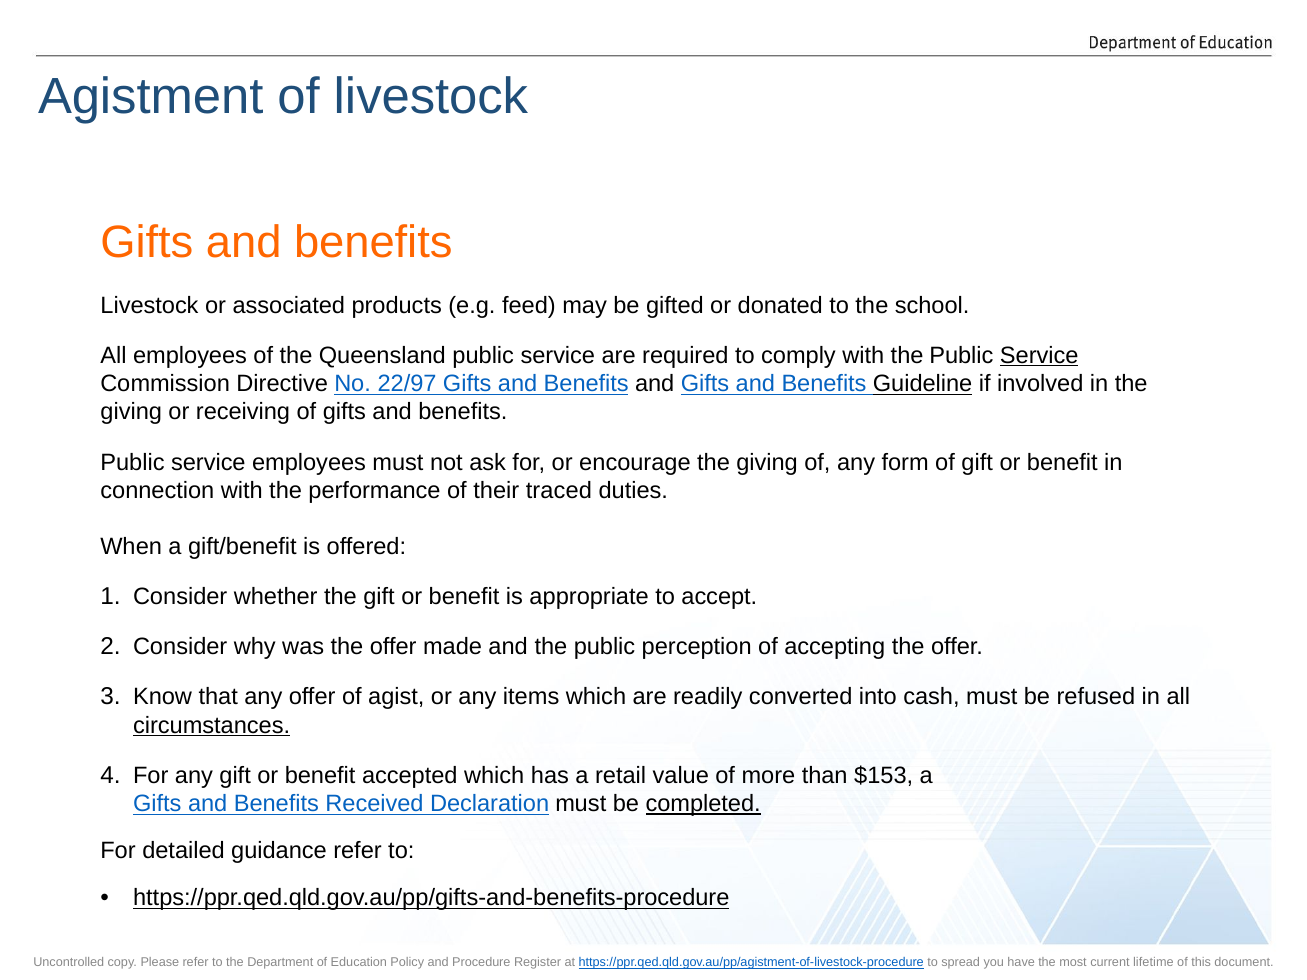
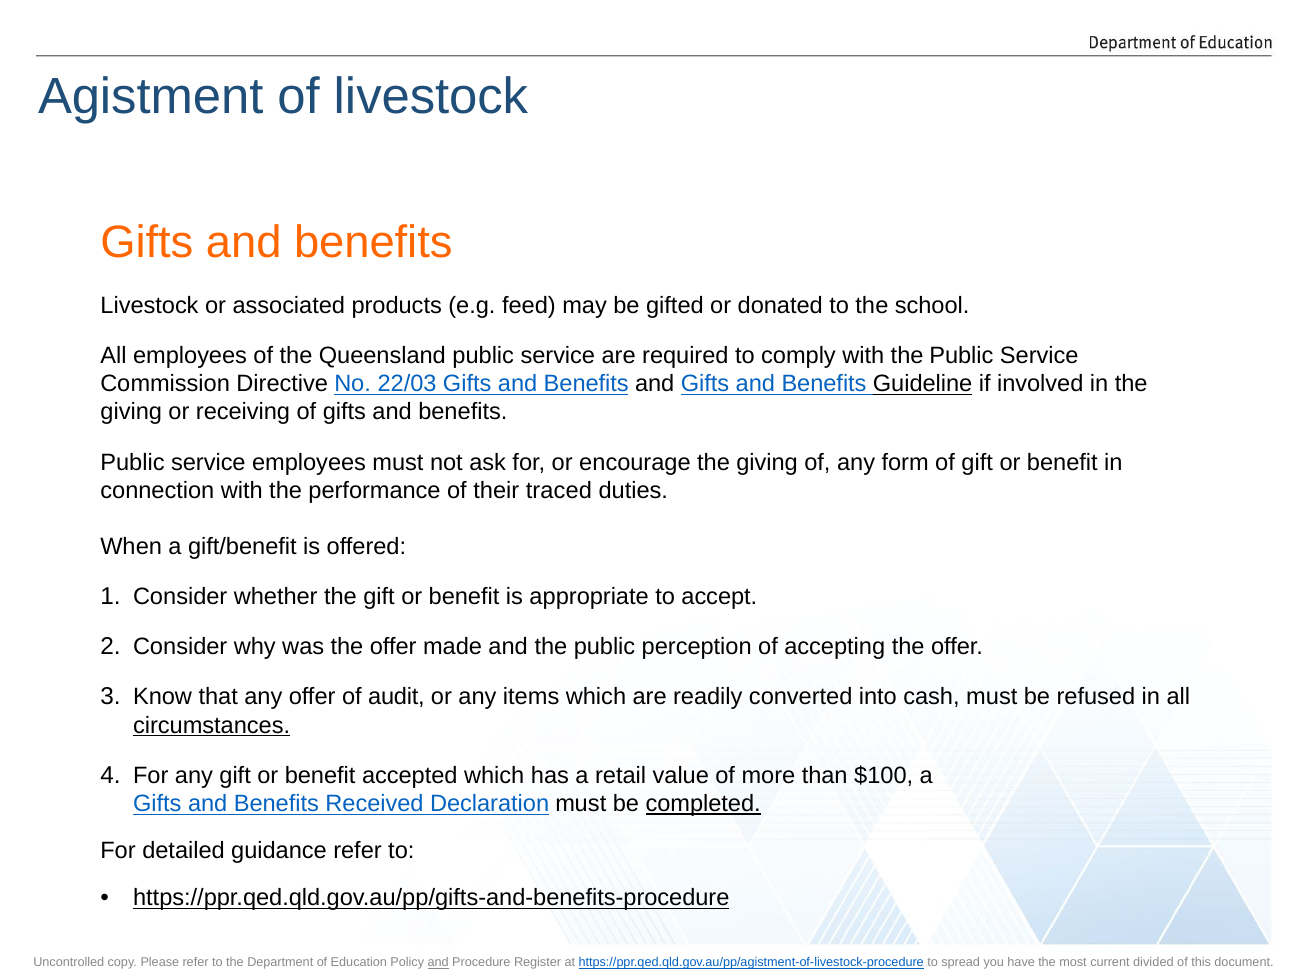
Service underline: present -> none (1039, 355)
22/97: 22/97 -> 22/03 (407, 384)
agist: agist -> audit (396, 697)
$153: $153 -> $100 (884, 776)
and underline: none -> present (438, 963)
lifetime: lifetime -> divided (1153, 963)
